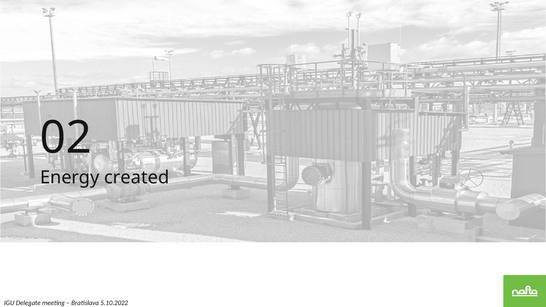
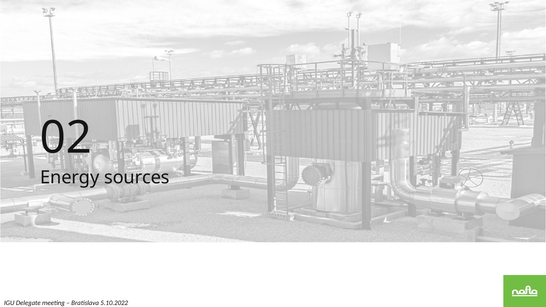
created: created -> sources (137, 178)
